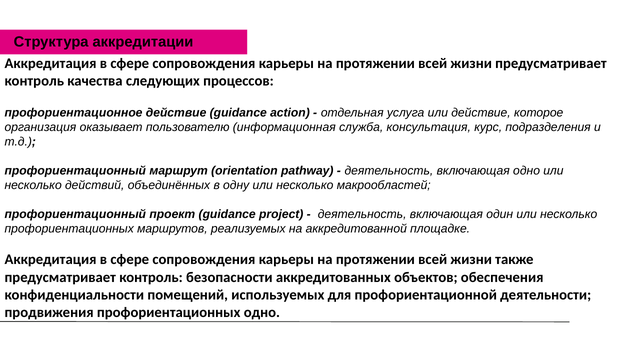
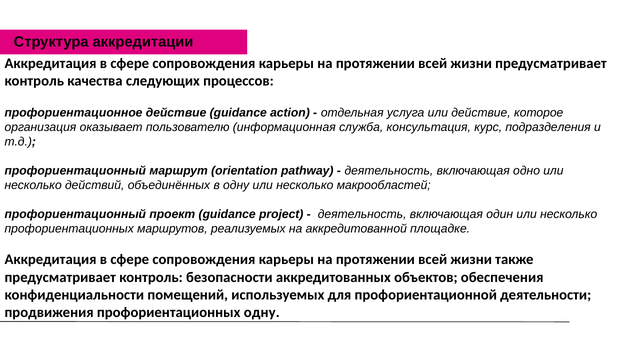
профориентационных одно: одно -> одну (262, 312)
